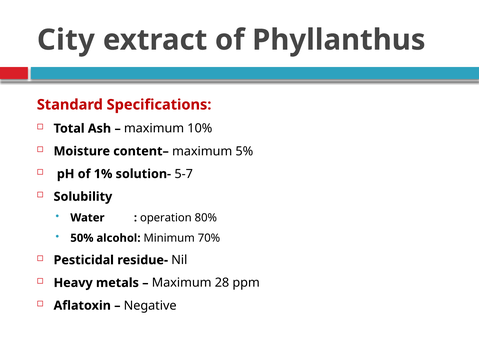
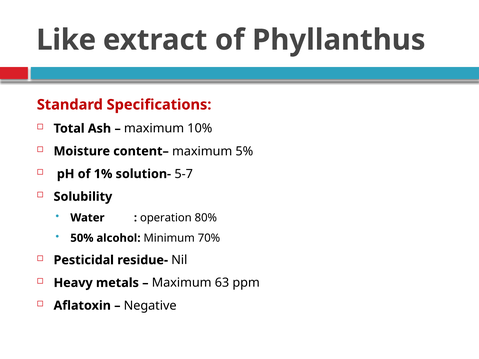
City: City -> Like (66, 40)
28: 28 -> 63 (222, 283)
